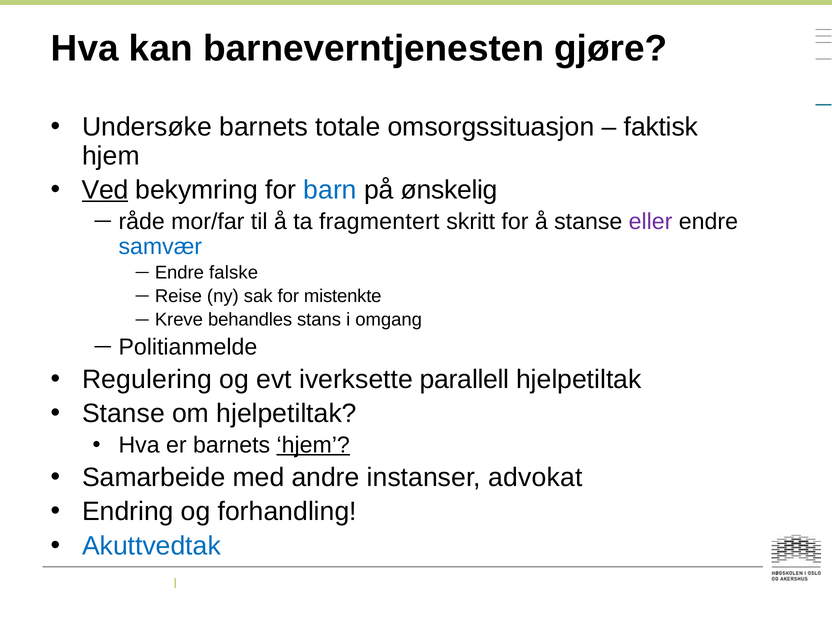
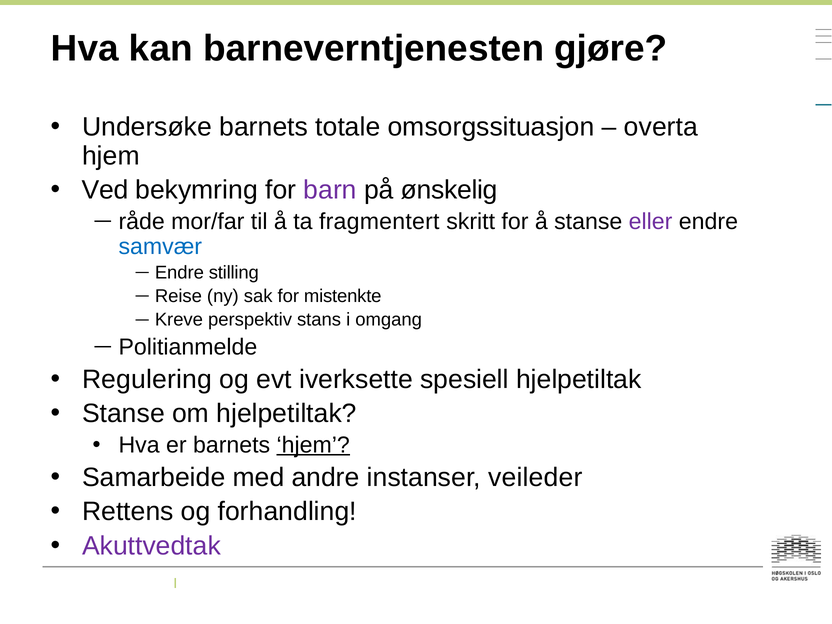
faktisk: faktisk -> overta (661, 127)
Ved underline: present -> none (105, 190)
barn colour: blue -> purple (330, 190)
falske: falske -> stilling (234, 273)
behandles: behandles -> perspektiv (250, 320)
parallell: parallell -> spesiell (464, 379)
advokat: advokat -> veileder (535, 477)
Endring: Endring -> Rettens (128, 512)
Akuttvedtak colour: blue -> purple (152, 546)
